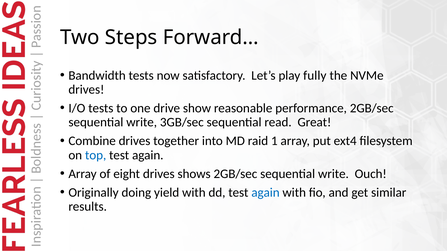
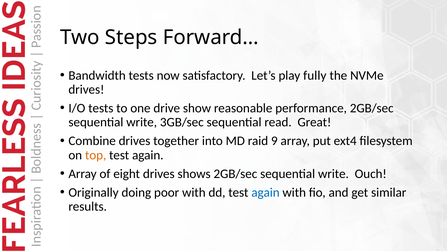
1: 1 -> 9 (274, 141)
top colour: blue -> orange (96, 155)
yield: yield -> poor (167, 193)
